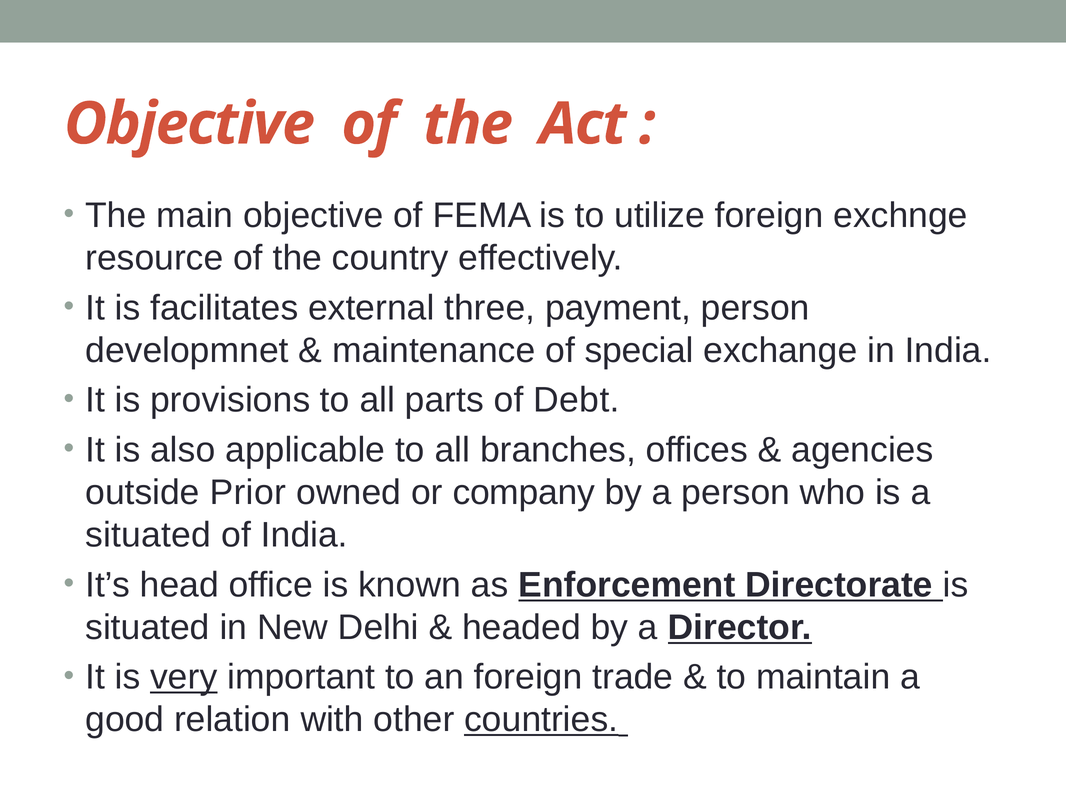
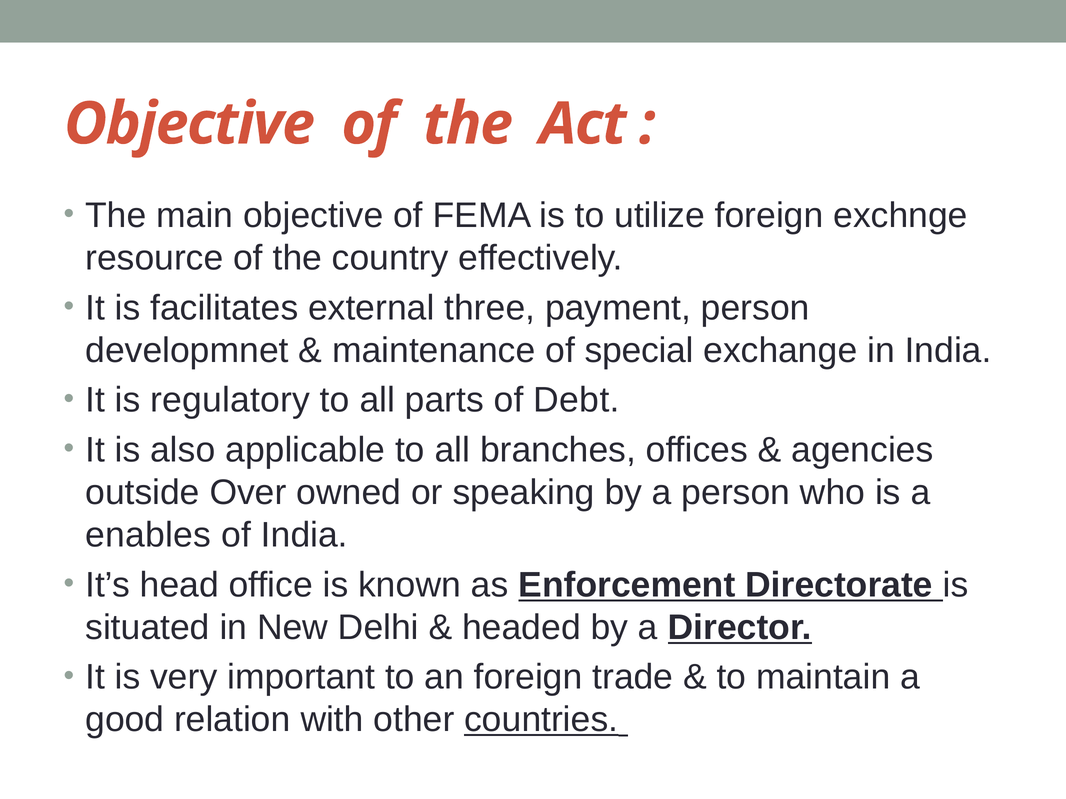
provisions: provisions -> regulatory (230, 400)
Prior: Prior -> Over (248, 493)
company: company -> speaking (524, 493)
situated: situated -> enables (148, 535)
very underline: present -> none (184, 678)
